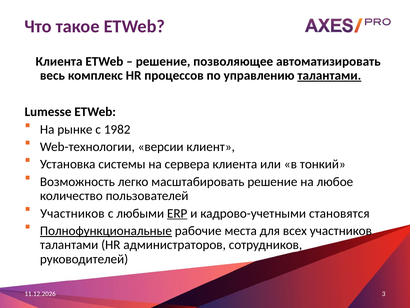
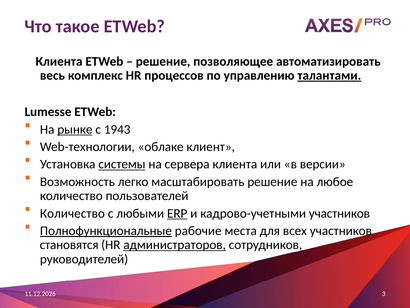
рынке underline: none -> present (75, 129)
1982: 1982 -> 1943 (117, 129)
версии: версии -> облаке (161, 147)
системы underline: none -> present (122, 164)
тонкий: тонкий -> версии (323, 164)
Участников: Участников -> Количество (72, 213)
кадрово-учетными становятся: становятся -> участников (339, 213)
талантами: талантами -> становятся (69, 245)
администраторов underline: none -> present (175, 245)
